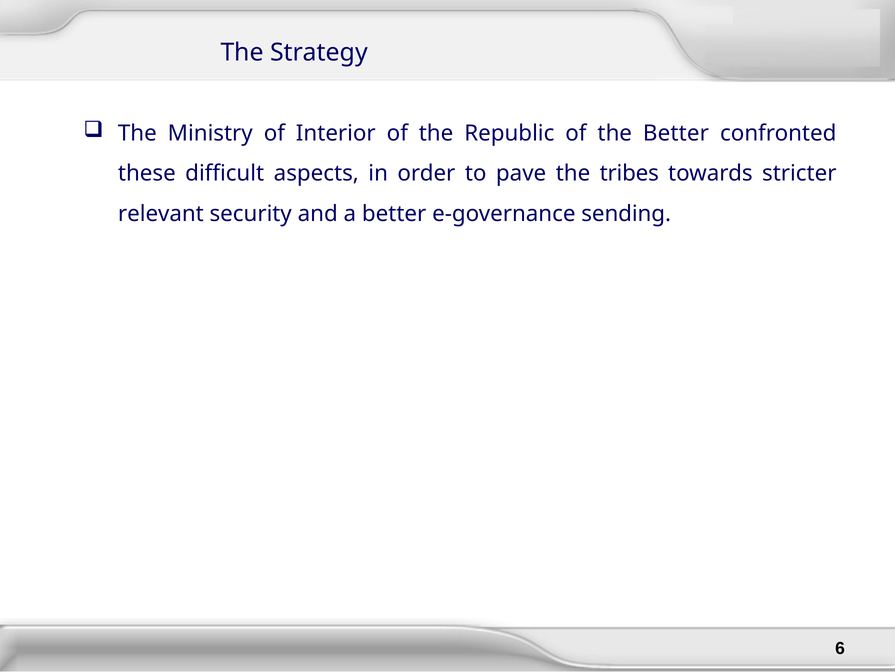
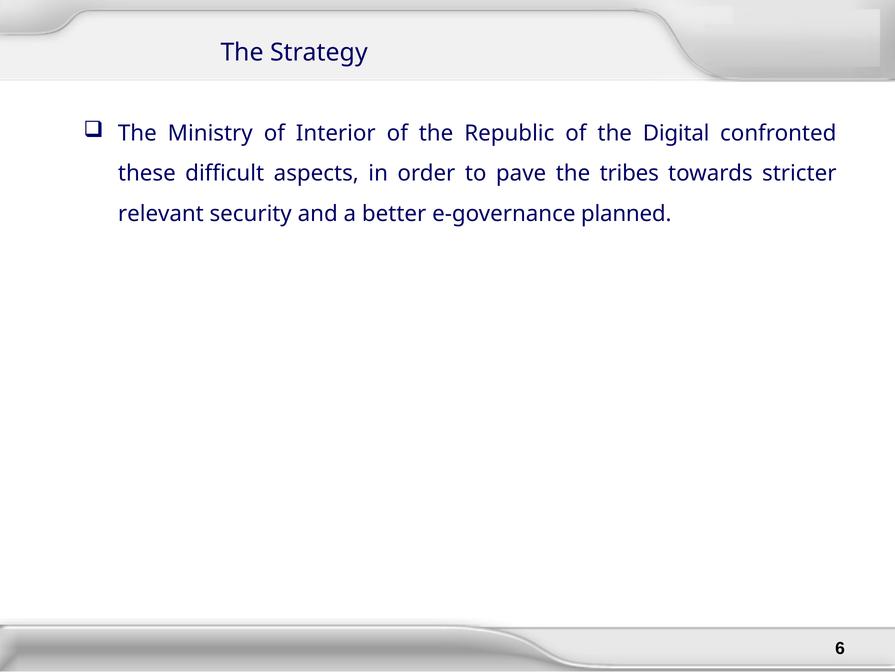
the Better: Better -> Digital (676, 133)
sending: sending -> planned (626, 214)
